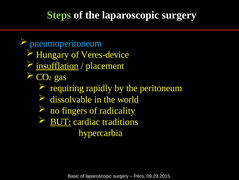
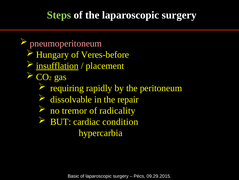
pneumoperitoneum colour: light blue -> pink (66, 43)
Veres-device: Veres-device -> Veres-before (105, 54)
world: world -> repair (128, 99)
fingers: fingers -> tremor (74, 110)
BUT underline: present -> none (61, 121)
traditions: traditions -> condition (120, 121)
